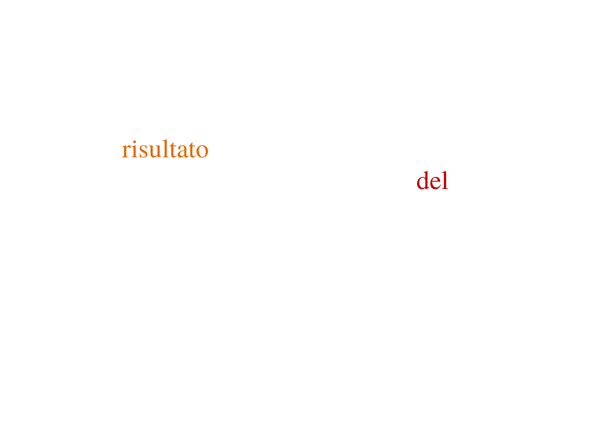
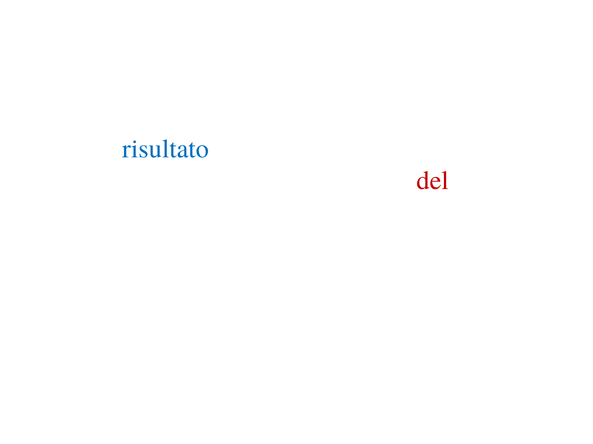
risultato colour: orange -> blue (166, 149)
